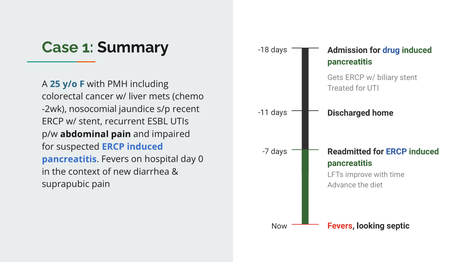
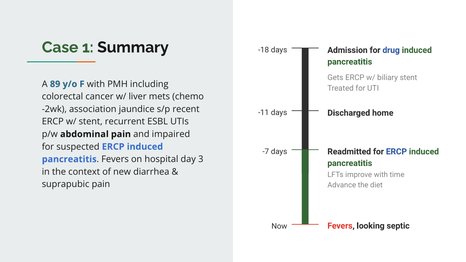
25: 25 -> 89 (55, 84)
nosocomial: nosocomial -> association (93, 109)
0: 0 -> 3 (201, 159)
